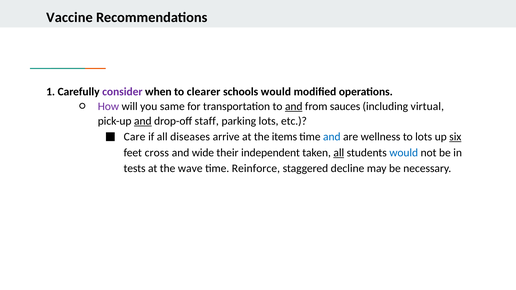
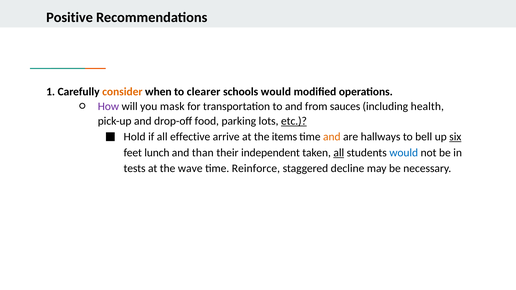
Vaccine: Vaccine -> Positive (70, 17)
consider colour: purple -> orange (122, 92)
same: same -> mask (172, 106)
and underline: present -> none (294, 106)
virtual: virtual -> health (427, 106)
and underline: present -> none (143, 121)
staff: staff -> food (207, 121)
etc underline: none -> present (294, 121)
Care: Care -> Hold (135, 137)
diseases: diseases -> effective (190, 137)
and colour: blue -> orange (332, 137)
wellness: wellness -> hallways (381, 137)
to lots: lots -> bell (424, 137)
cross: cross -> lunch (157, 153)
wide: wide -> than (203, 153)
